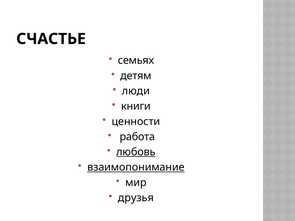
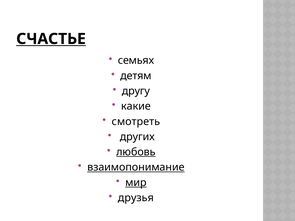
СЧАСТЬЕ underline: none -> present (51, 39)
люди: люди -> другу (136, 91)
книги: книги -> какие (136, 106)
ценности: ценности -> смотреть (136, 122)
работа: работа -> других (137, 137)
мир underline: none -> present (136, 183)
